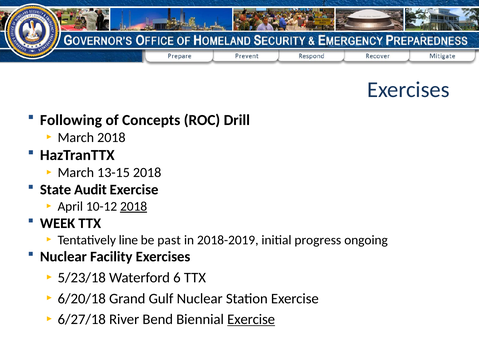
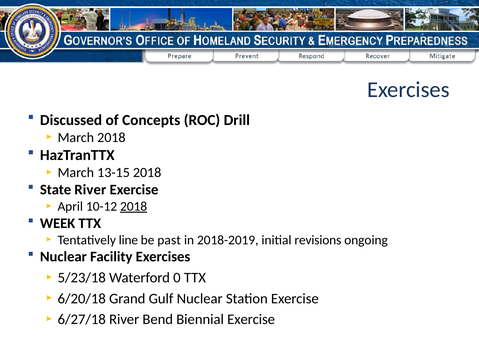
Following: Following -> Discussed (71, 120)
State Audit: Audit -> River (90, 190)
progress: progress -> revisions (318, 240)
6: 6 -> 0 (177, 278)
Exercise underline: present -> none (251, 320)
